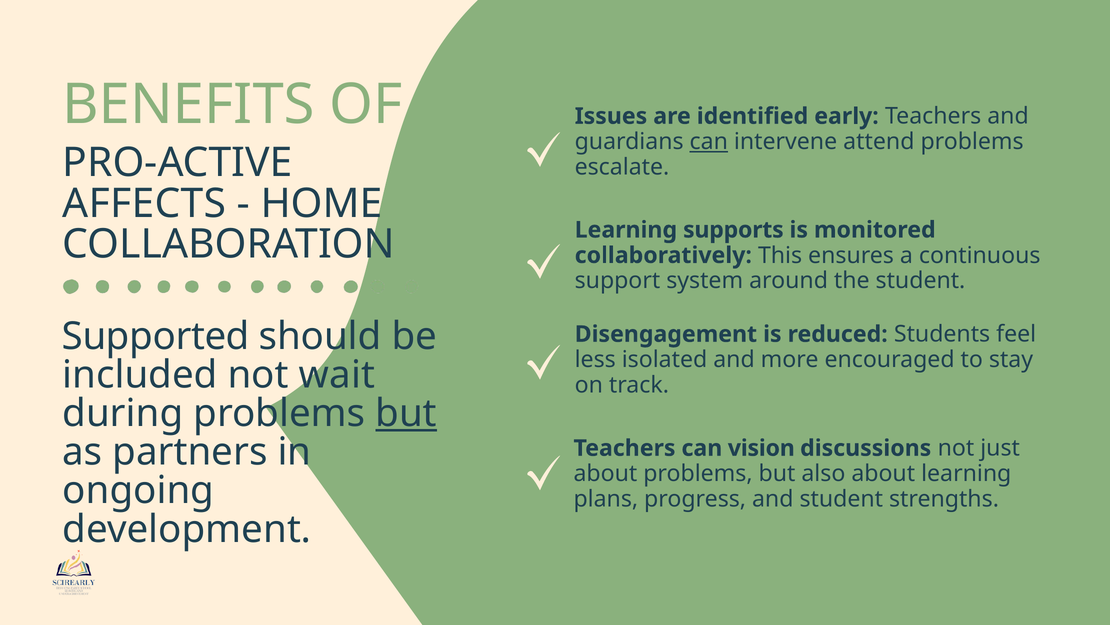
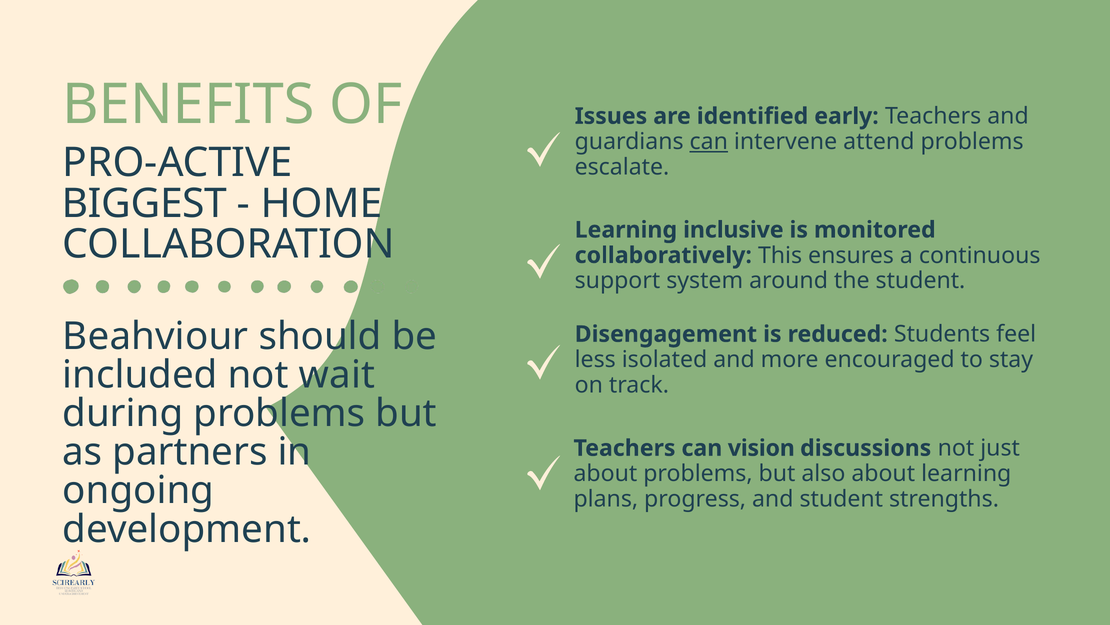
AFFECTS: AFFECTS -> BIGGEST (144, 203)
supports: supports -> inclusive (733, 230)
Supported: Supported -> Beahviour (155, 336)
but underline: present -> none (406, 413)
